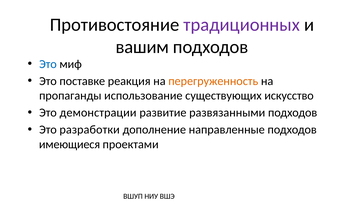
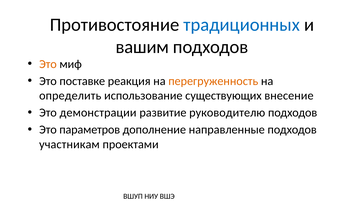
традиционных colour: purple -> blue (242, 25)
Это colour: blue -> orange (48, 64)
пропаганды: пропаганды -> определить (70, 96)
искусство: искусство -> внесение (289, 96)
развязанными: развязанными -> руководителю (227, 113)
разработки: разработки -> параметров (90, 130)
имеющиеся: имеющиеся -> участникам (69, 144)
